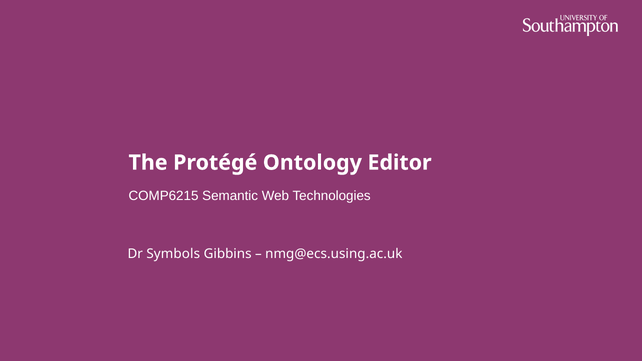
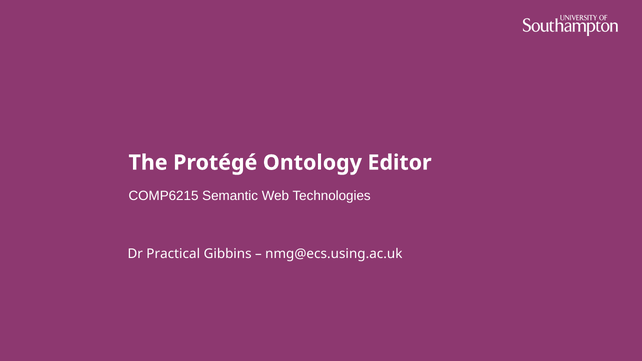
Symbols: Symbols -> Practical (173, 254)
